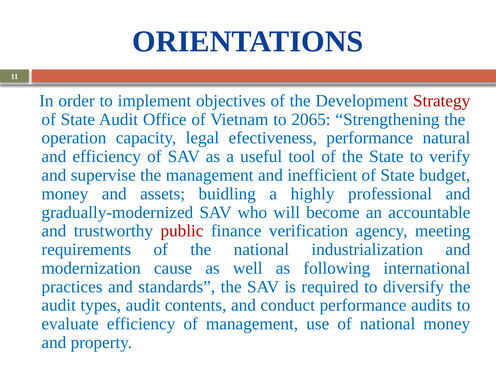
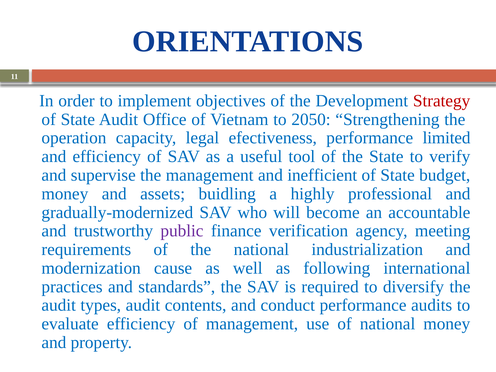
2065: 2065 -> 2050 (311, 119)
natural: natural -> limited (447, 138)
public colour: red -> purple (182, 231)
